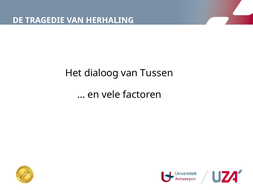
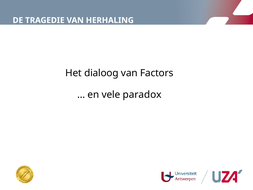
Tussen: Tussen -> Factors (157, 73)
factoren: factoren -> paradox (142, 94)
